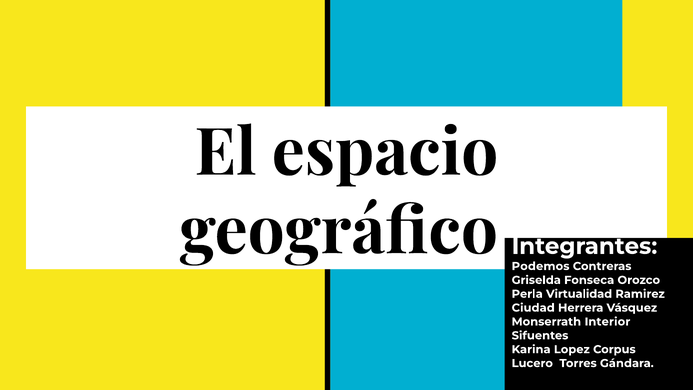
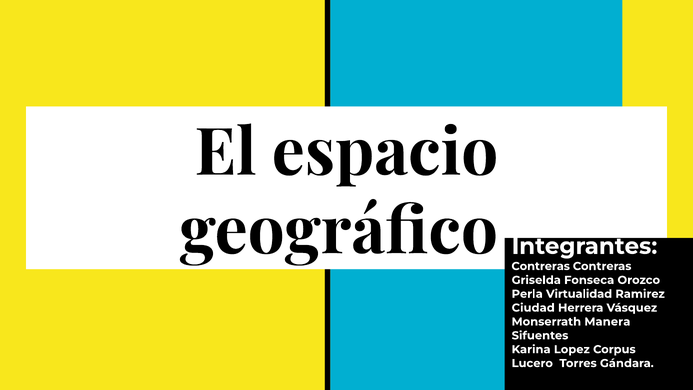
Podemos: Podemos -> Contreras (541, 266)
Interior: Interior -> Manera (607, 322)
